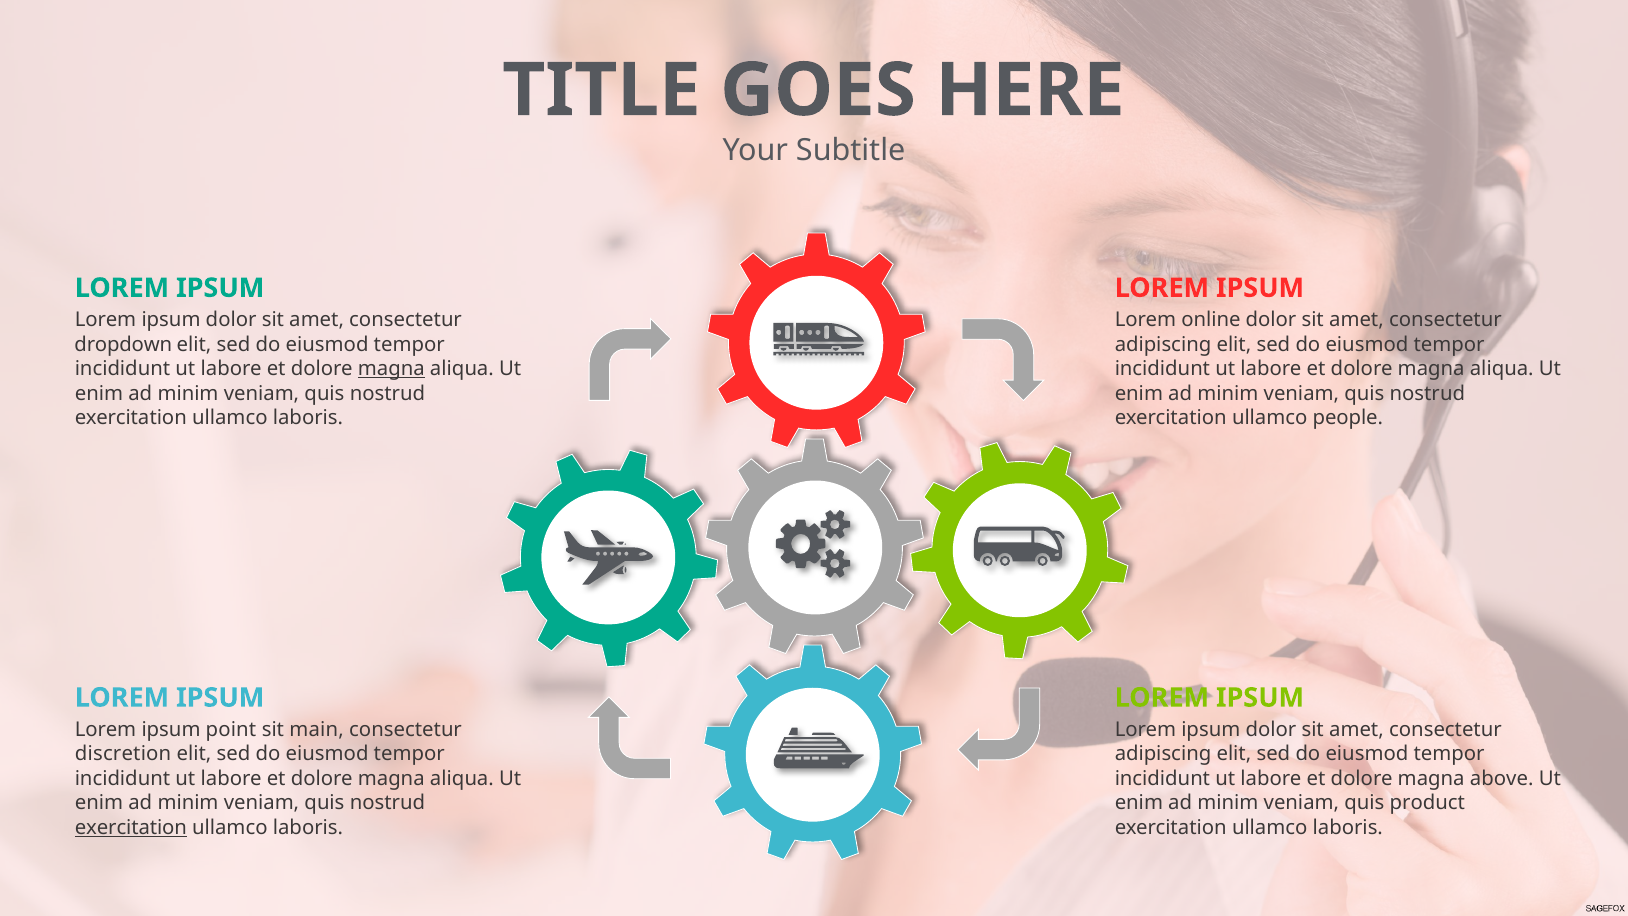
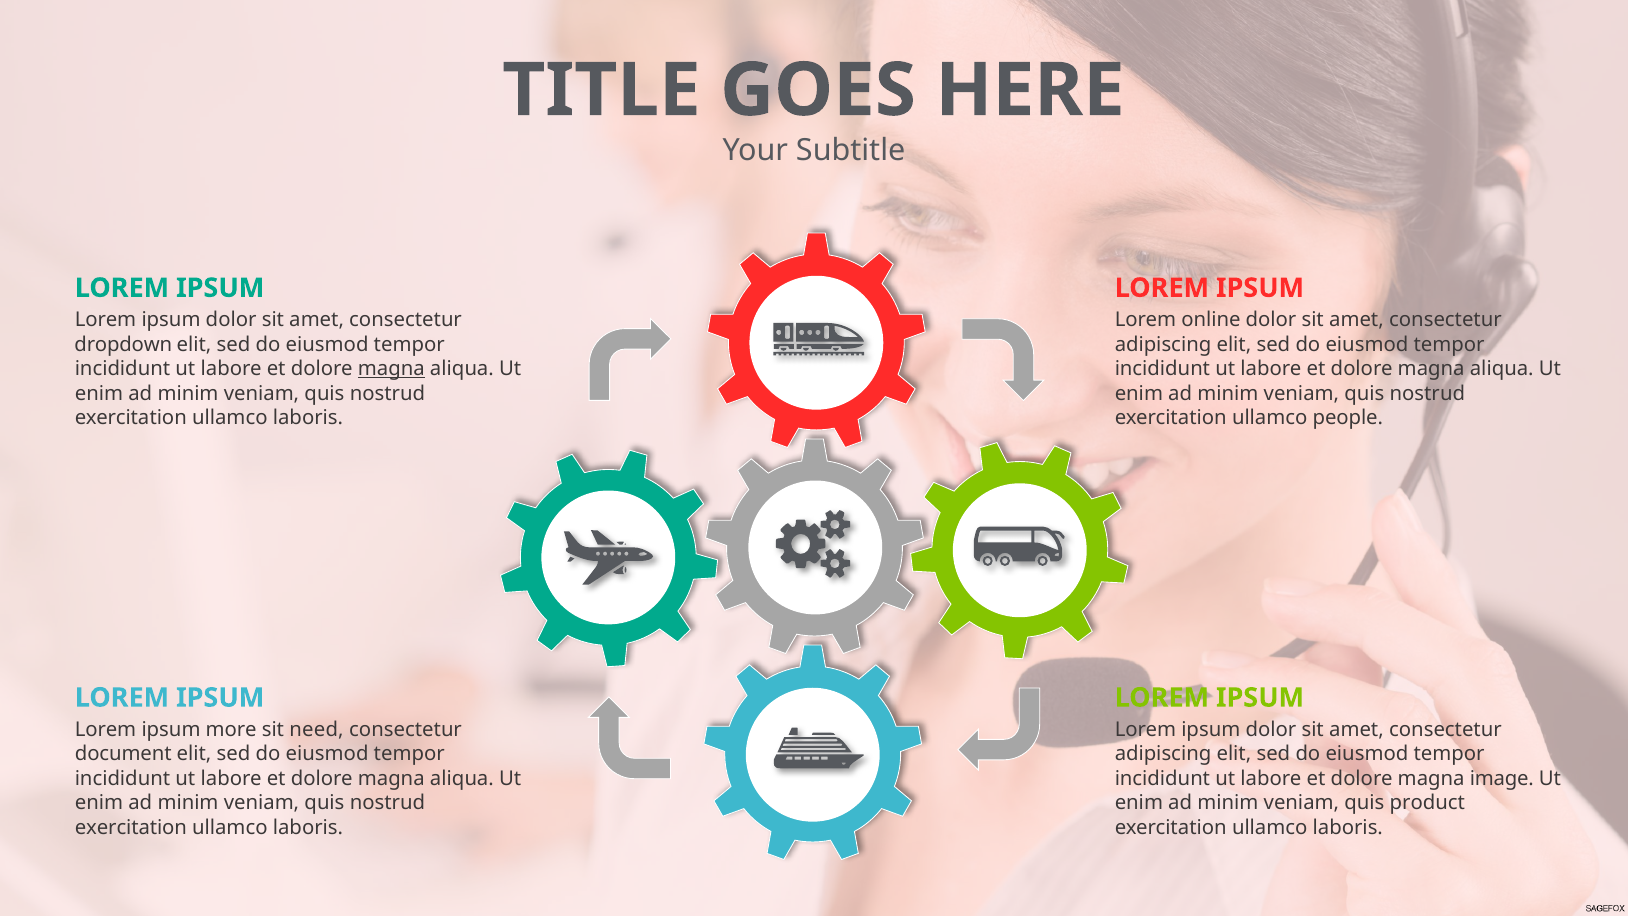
point: point -> more (231, 730)
main: main -> need (317, 730)
discretion: discretion -> document (123, 754)
above: above -> image (1502, 778)
exercitation underline: present -> none (131, 827)
